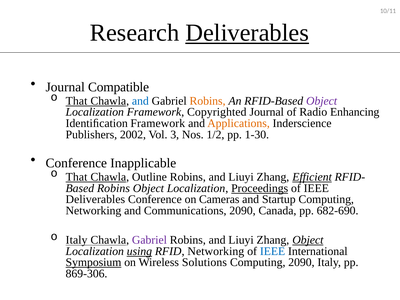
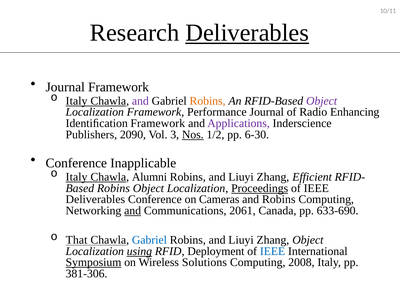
Journal Compatible: Compatible -> Framework (119, 87)
That: That -> Italy (77, 101)
and colour: blue -> purple (140, 101)
Copyrighted: Copyrighted -> Performance (217, 112)
Applications colour: orange -> purple (239, 123)
2002: 2002 -> 2090 (133, 135)
Nos underline: none -> present (193, 135)
1-30: 1-30 -> 6-30 (257, 135)
That: That -> Italy (77, 177)
Outline: Outline -> Alumni (149, 177)
Efficient underline: present -> none (312, 177)
and Startup: Startup -> Robins (279, 199)
and underline: none -> present (133, 211)
Communications 2090: 2090 -> 2061 (243, 211)
682-690: 682-690 -> 633-690 (338, 211)
Italy: Italy -> That (77, 240)
Gabriel colour: purple -> blue (149, 240)
Object underline: present -> none (308, 240)
RFID Networking: Networking -> Deployment (216, 251)
Computing 2090: 2090 -> 2008 (301, 262)
869-306: 869-306 -> 381-306 (87, 274)
